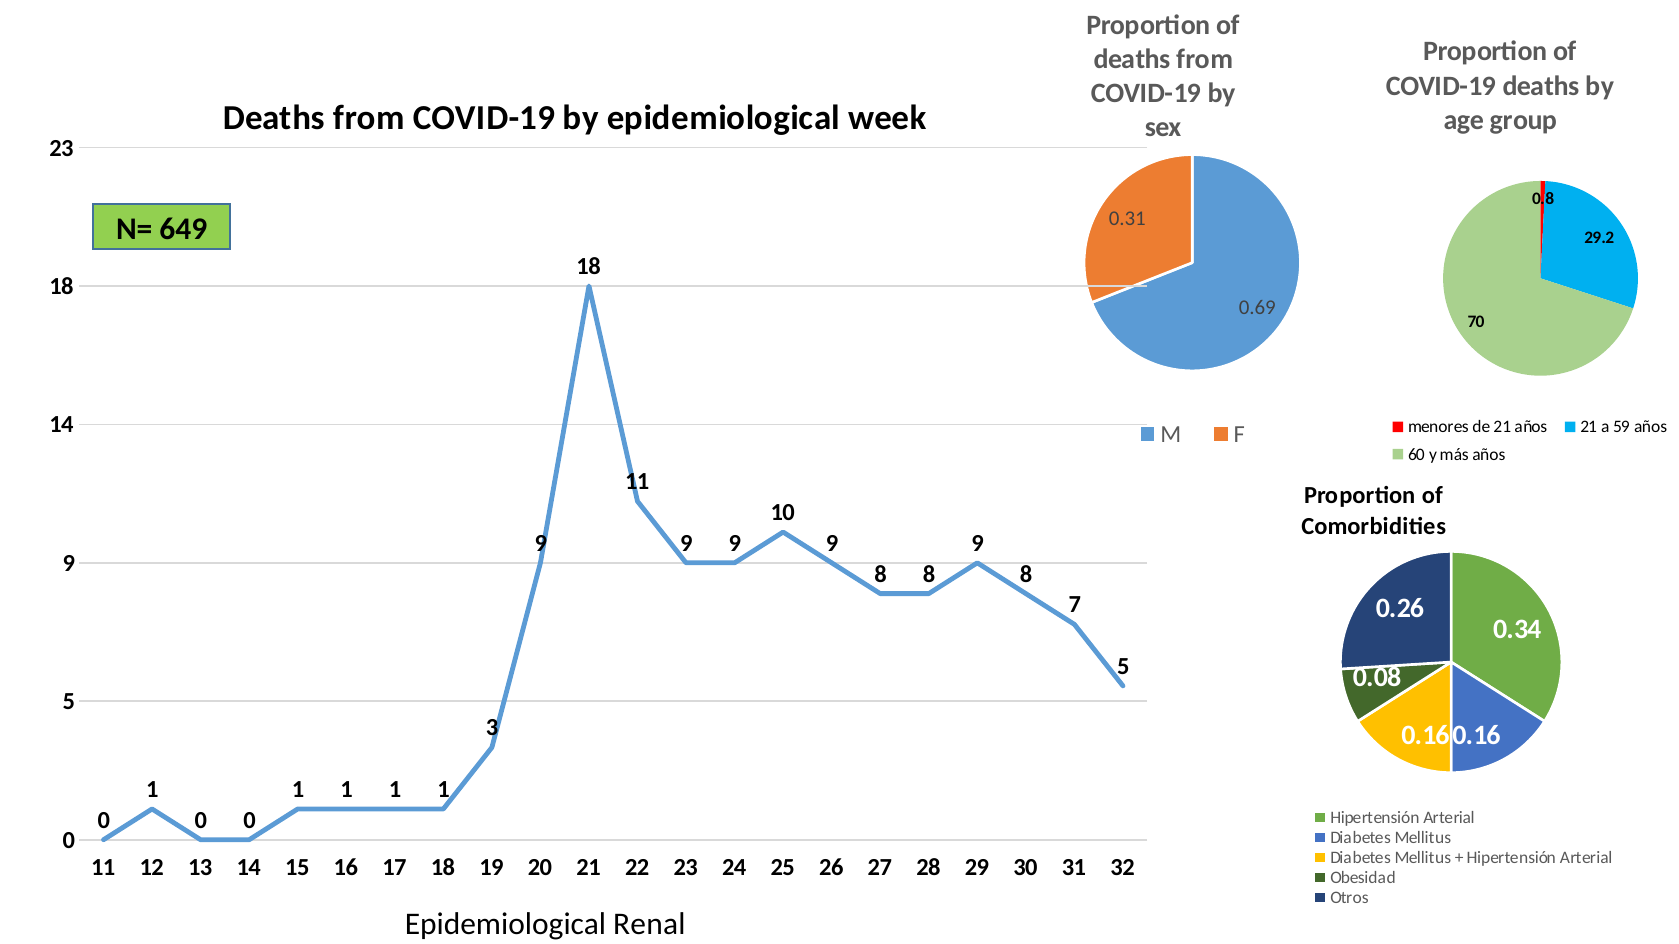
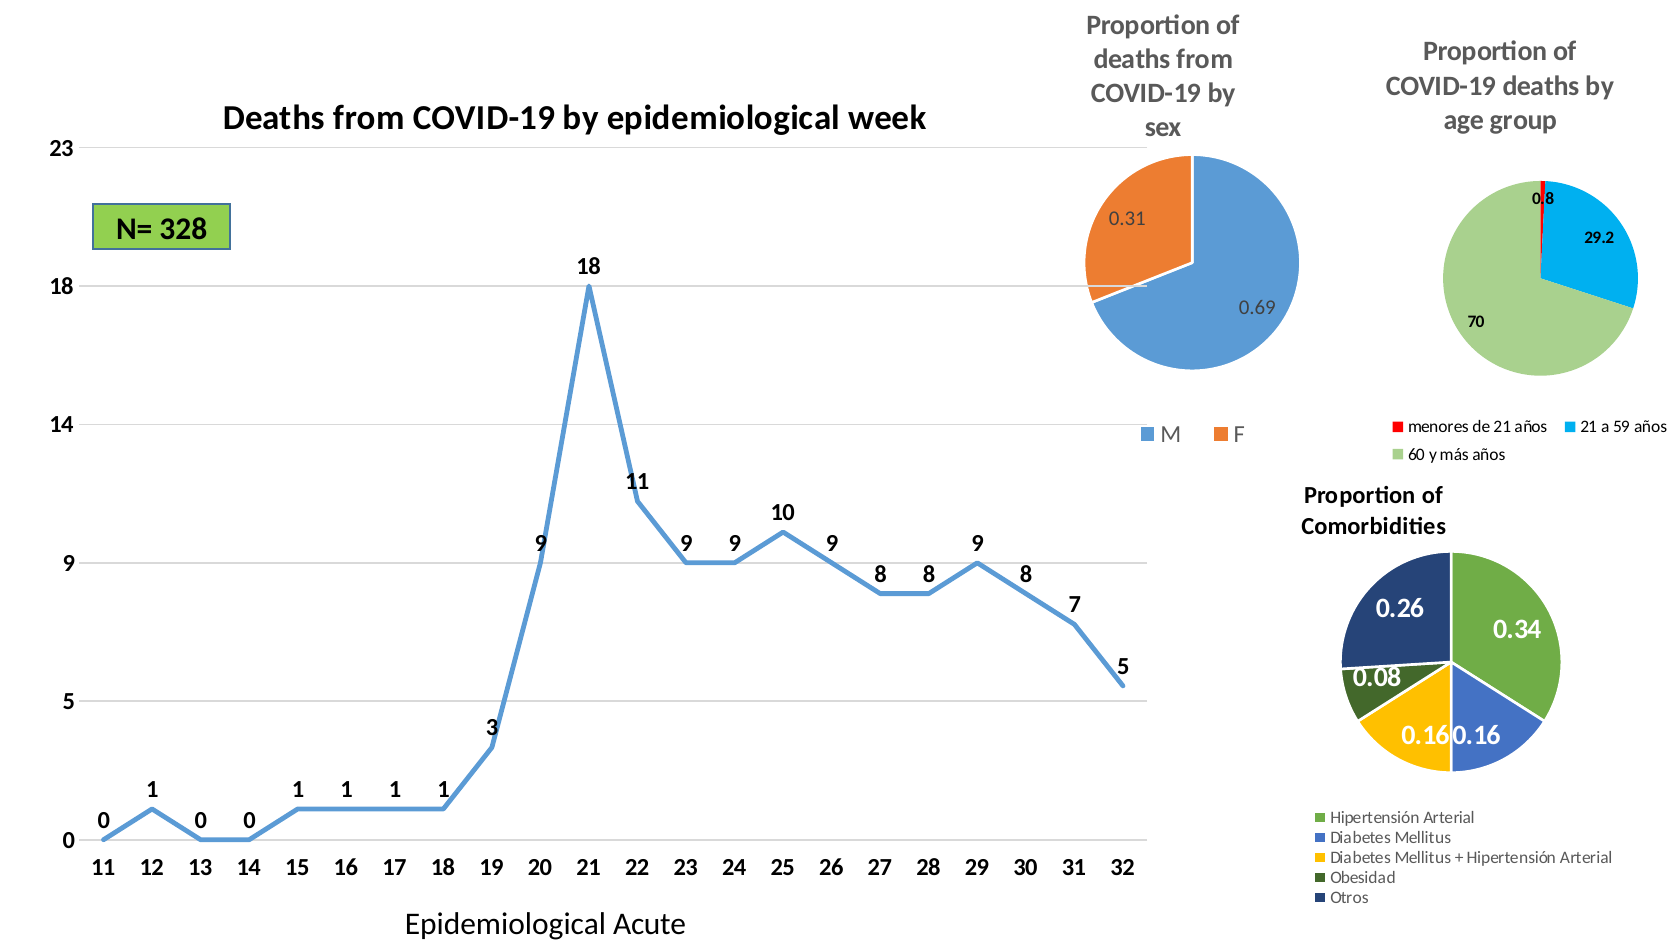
649: 649 -> 328 (183, 229)
Renal: Renal -> Acute (650, 924)
